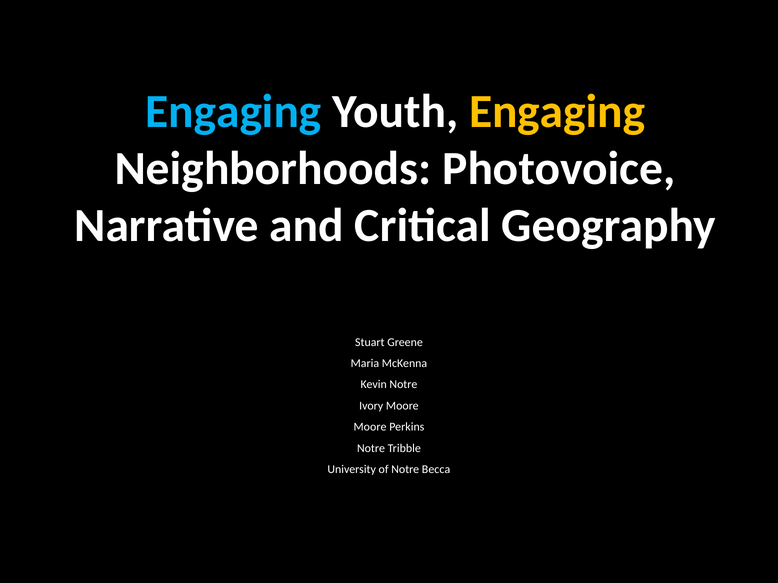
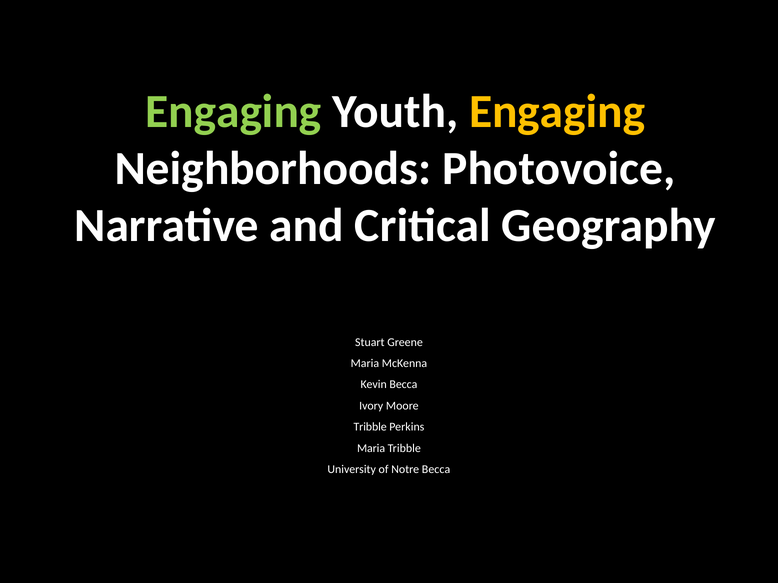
Engaging colour: light blue -> light green (233, 112)
Kevin Notre: Notre -> Becca (403, 385)
Moore: Moore -> Tribble (370, 427)
Notre: Notre -> Maria (371, 448)
